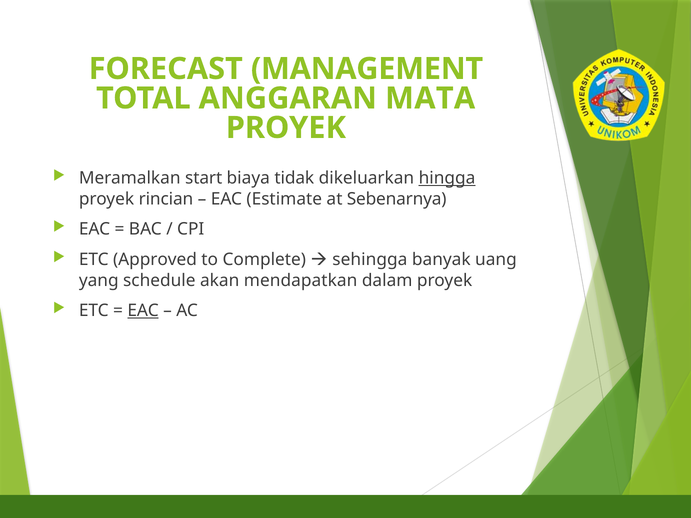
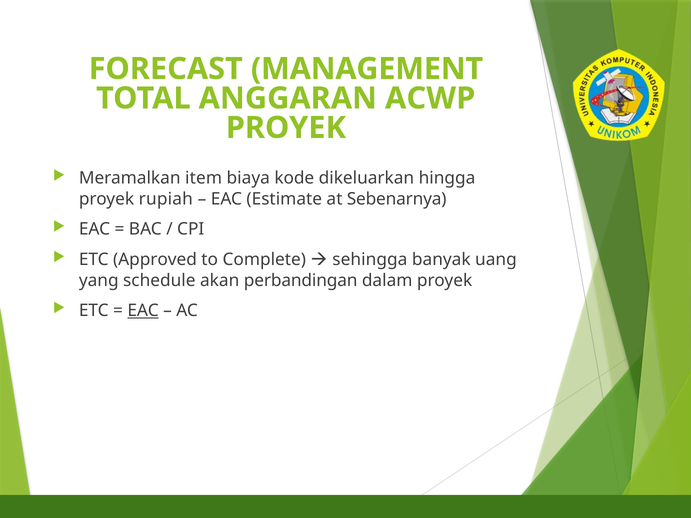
MATA: MATA -> ACWP (430, 98)
start: start -> item (204, 178)
tidak: tidak -> kode (294, 178)
hingga underline: present -> none (447, 178)
rincian: rincian -> rupiah (166, 199)
mendapatkan: mendapatkan -> perbandingan (301, 280)
